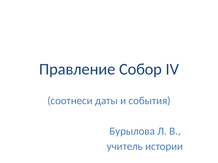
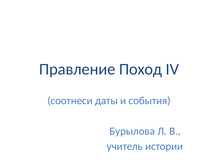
Собор: Собор -> Поход (141, 69)
